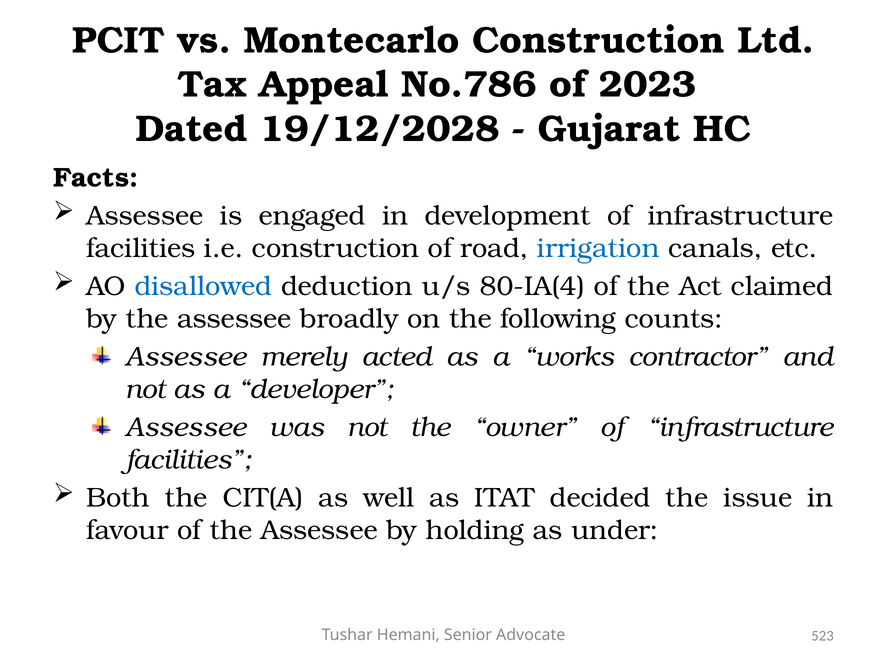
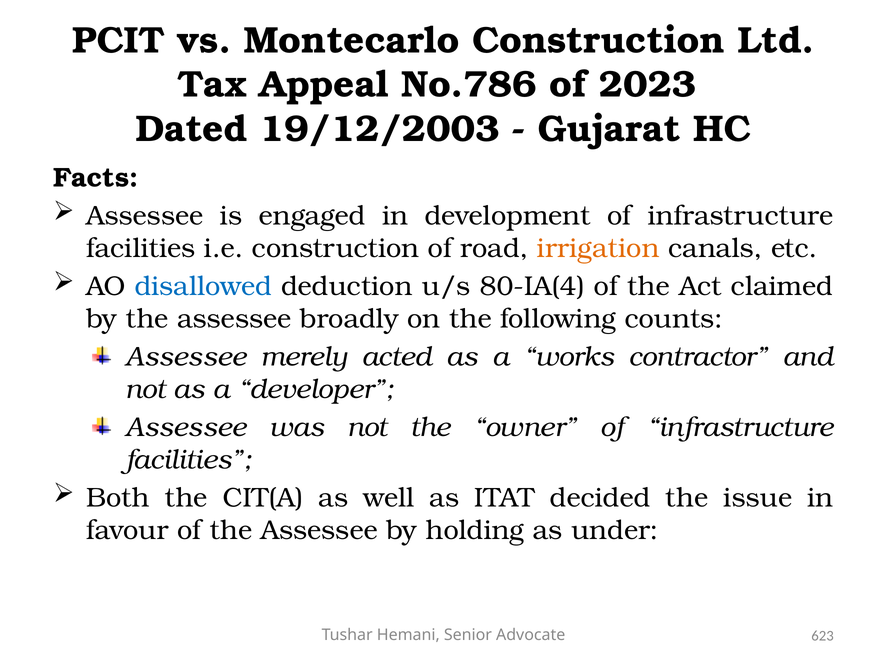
19/12/2028: 19/12/2028 -> 19/12/2003 (380, 129)
irrigation colour: blue -> orange (598, 248)
523: 523 -> 623 (823, 635)
